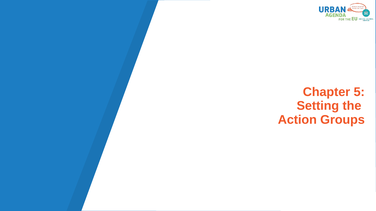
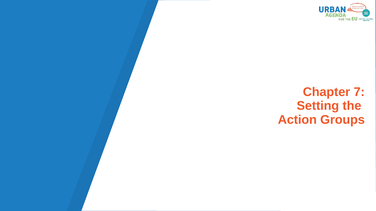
5: 5 -> 7 (359, 92)
